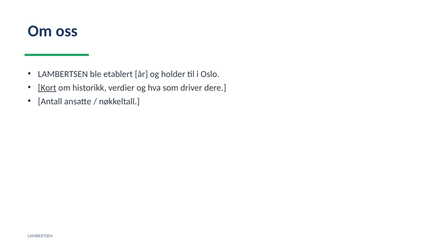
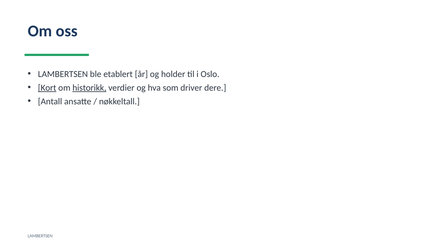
historikk underline: none -> present (89, 87)
